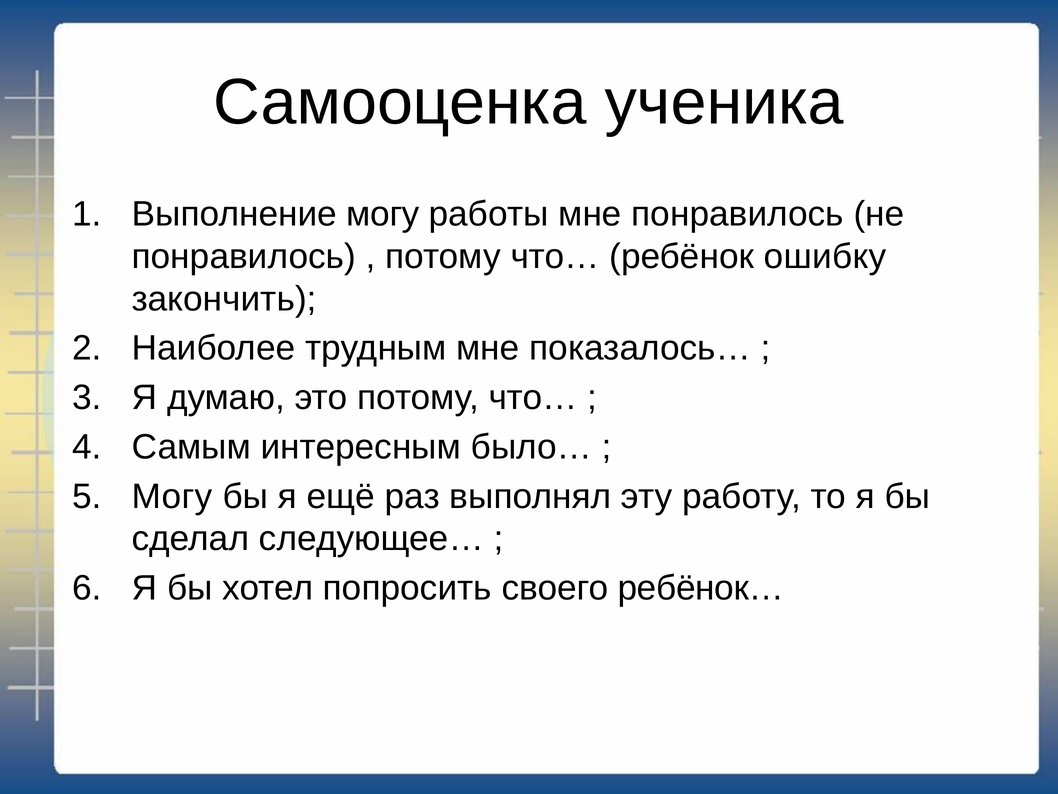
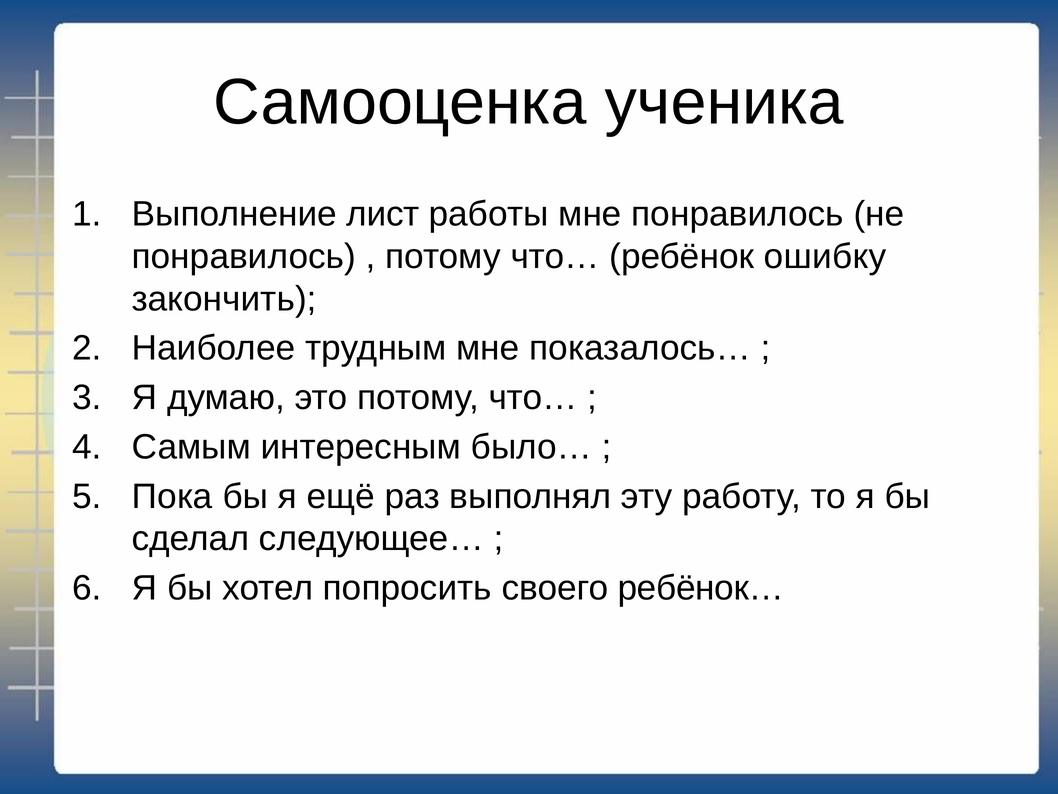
Выполнение могу: могу -> лист (383, 214)
Могу: Могу -> Пока (172, 496)
